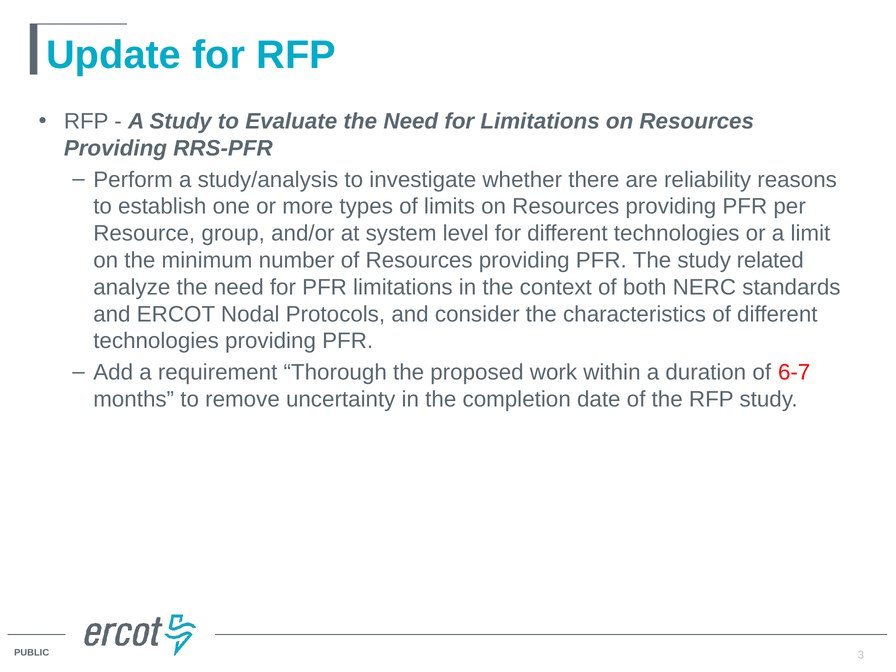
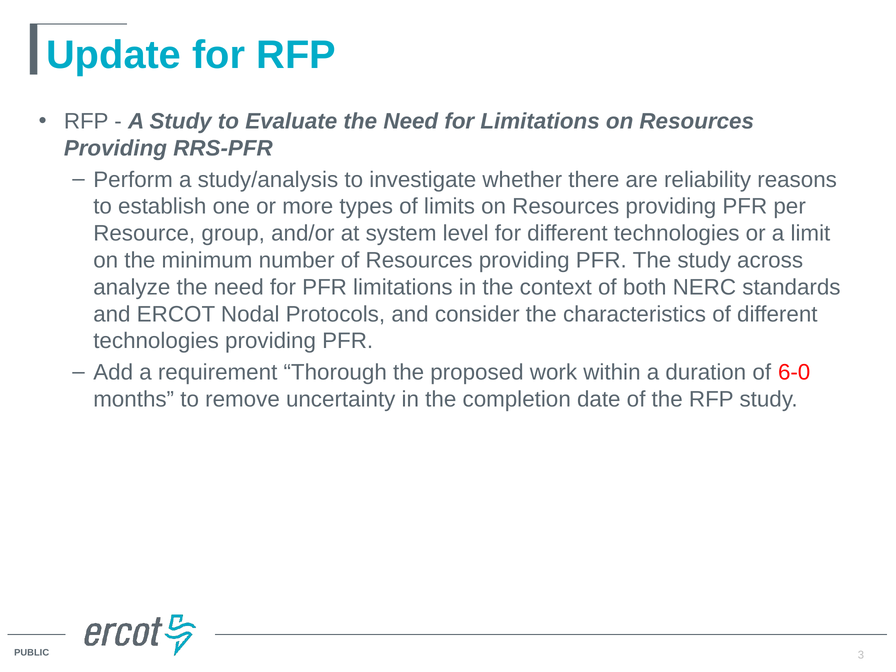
related: related -> across (770, 260)
6-7: 6-7 -> 6-0 (794, 372)
